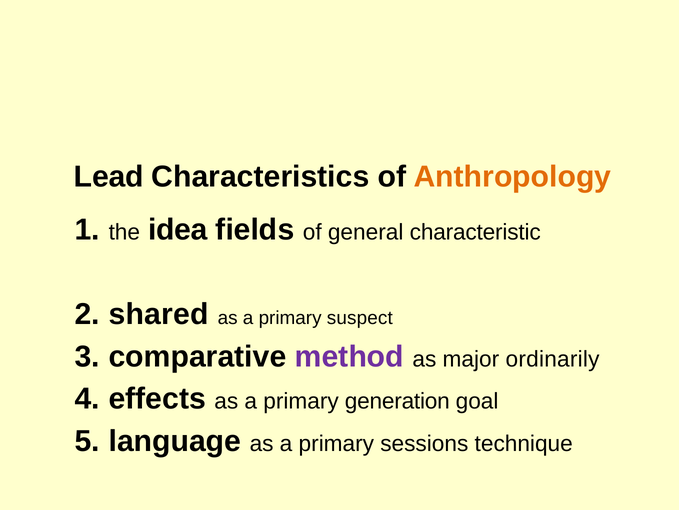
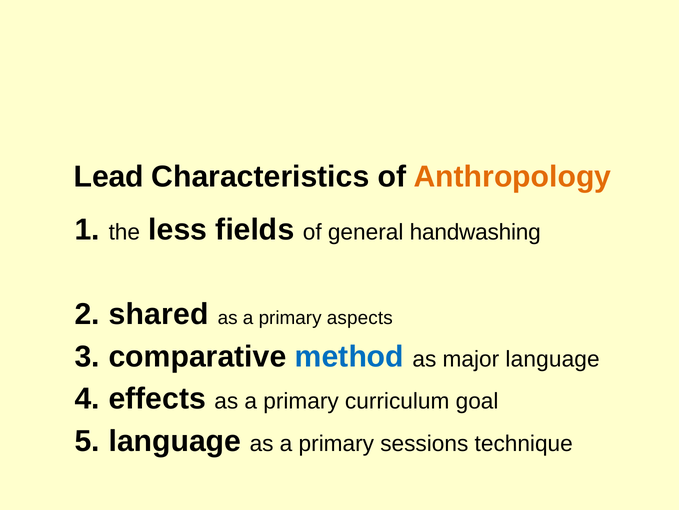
idea: idea -> less (178, 229)
characteristic: characteristic -> handwashing (475, 232)
suspect: suspect -> aspects (360, 318)
method colour: purple -> blue (349, 356)
major ordinarily: ordinarily -> language (553, 359)
generation: generation -> curriculum (397, 401)
